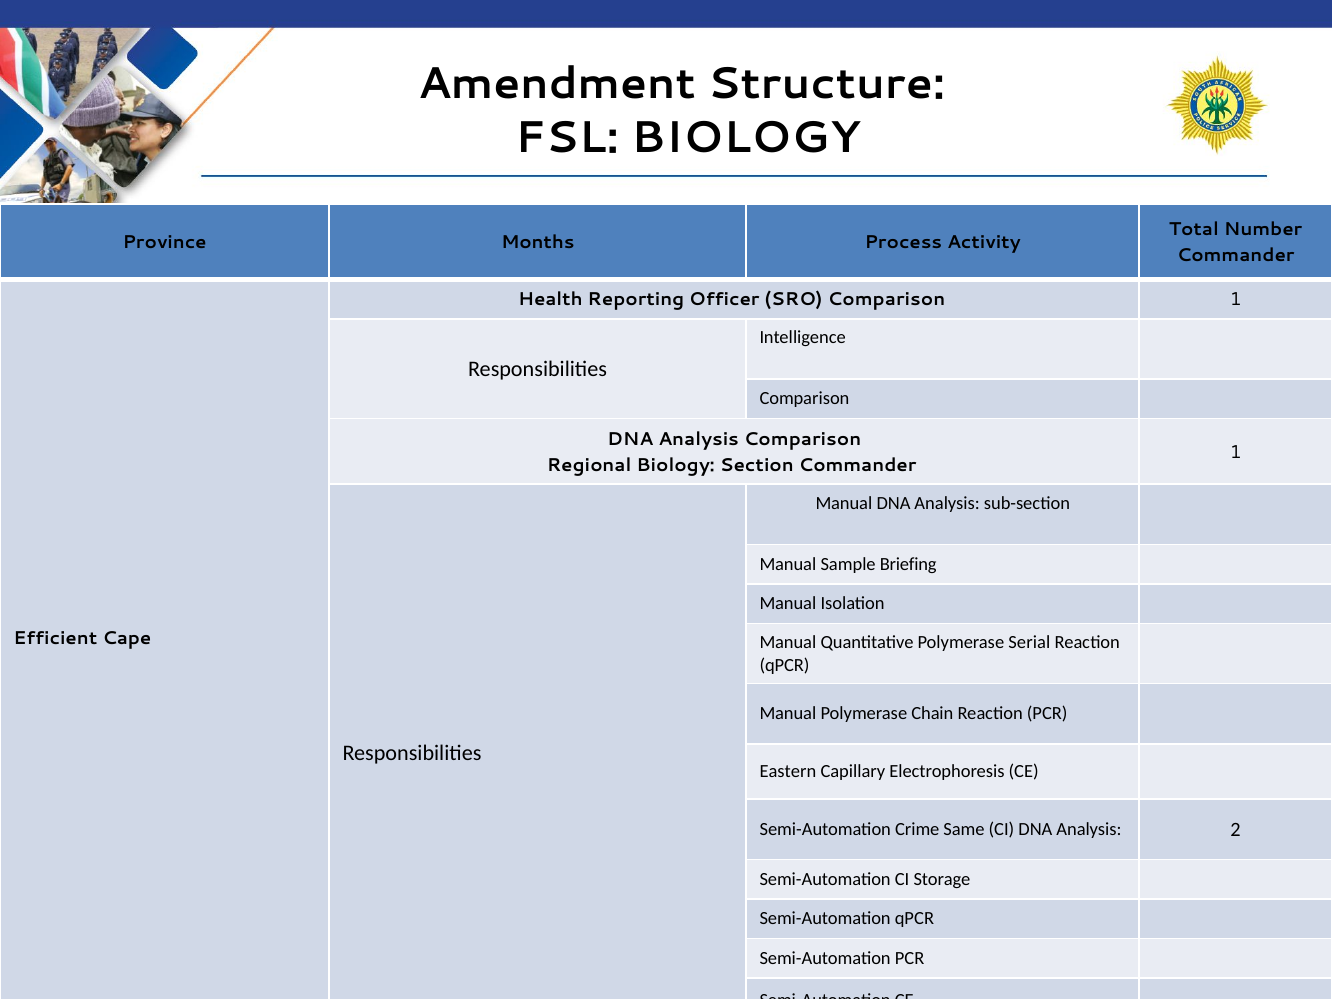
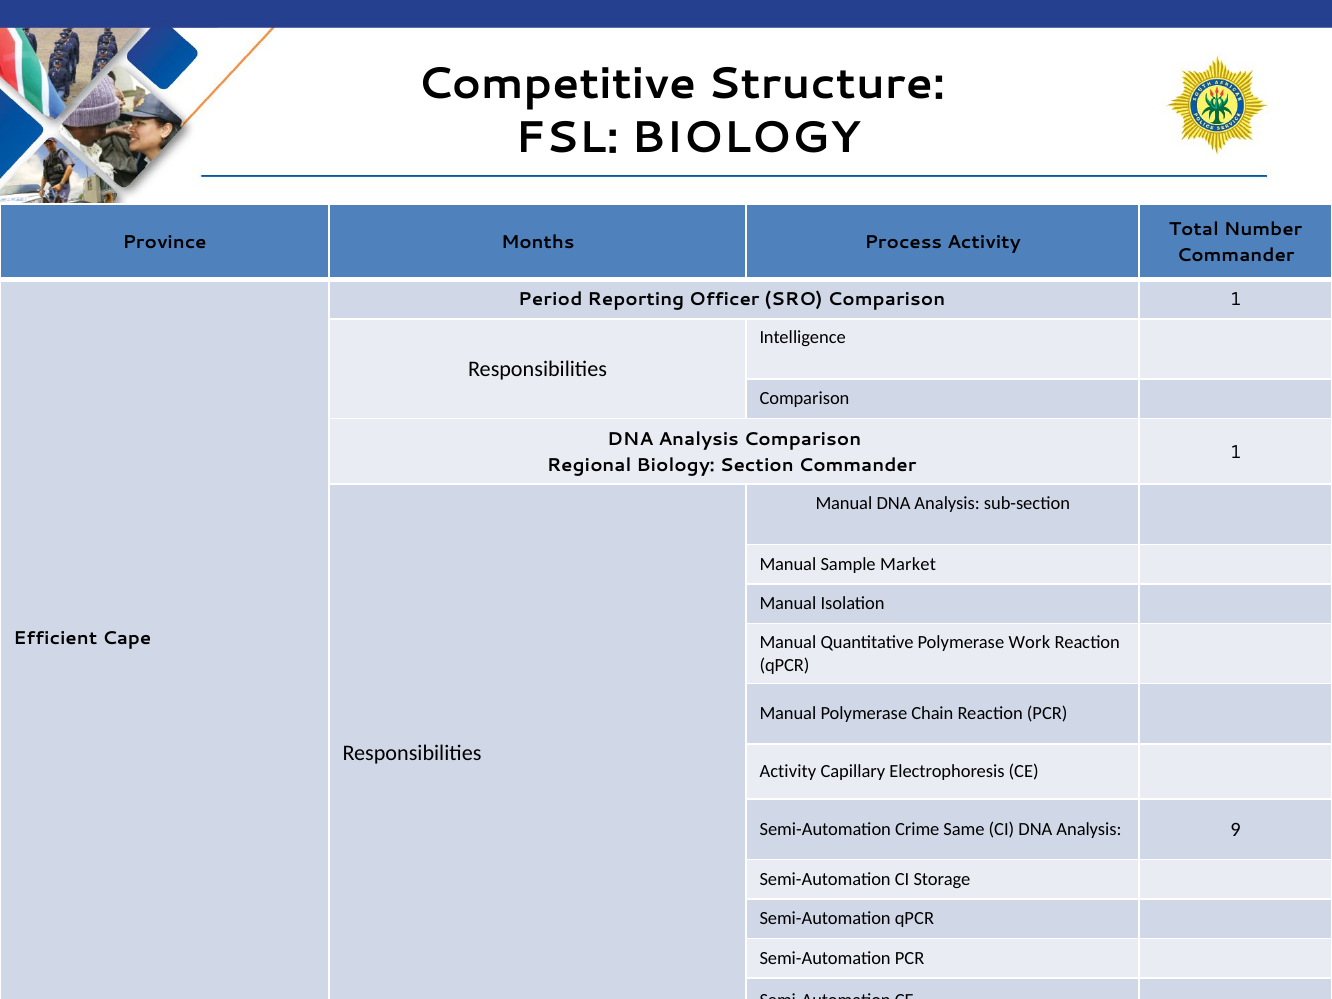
Amendment: Amendment -> Competitive (557, 84)
Health: Health -> Period (550, 300)
Briefing: Briefing -> Market (908, 564)
Serial: Serial -> Work (1029, 643)
Eastern: Eastern -> Activity (788, 772)
2: 2 -> 9 (1236, 830)
